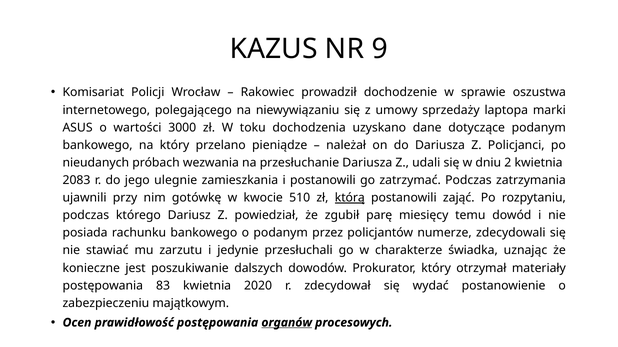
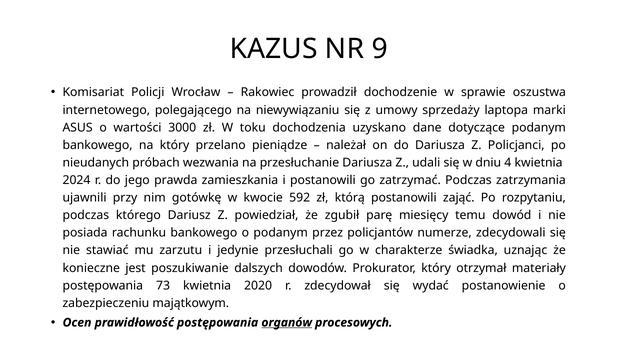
2: 2 -> 4 (508, 163)
2083: 2083 -> 2024 (76, 181)
ulegnie: ulegnie -> prawda (176, 181)
510: 510 -> 592 (300, 198)
którą underline: present -> none (350, 198)
83: 83 -> 73 (163, 286)
